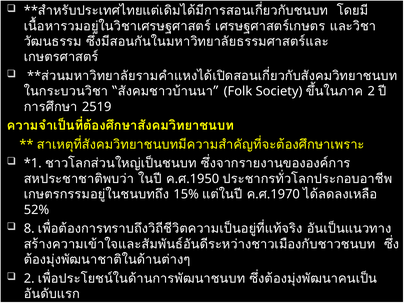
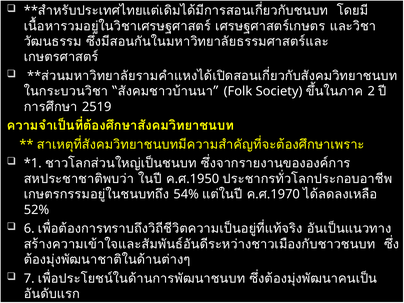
15%: 15% -> 54% (186, 194)
8: 8 -> 6 (29, 229)
2: 2 -> 7 (29, 278)
